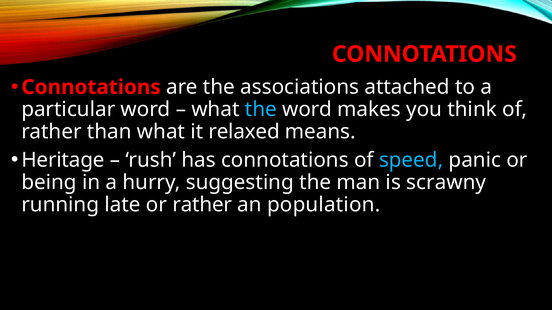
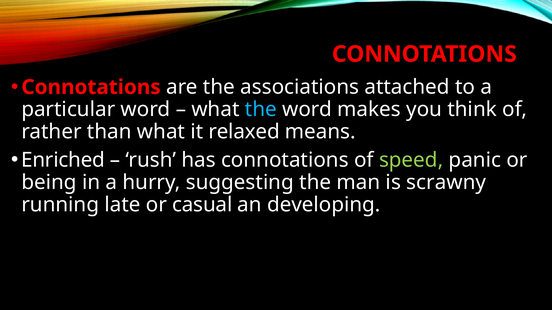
Heritage: Heritage -> Enriched (63, 160)
speed colour: light blue -> light green (411, 160)
or rather: rather -> casual (202, 205)
population: population -> developing (324, 205)
